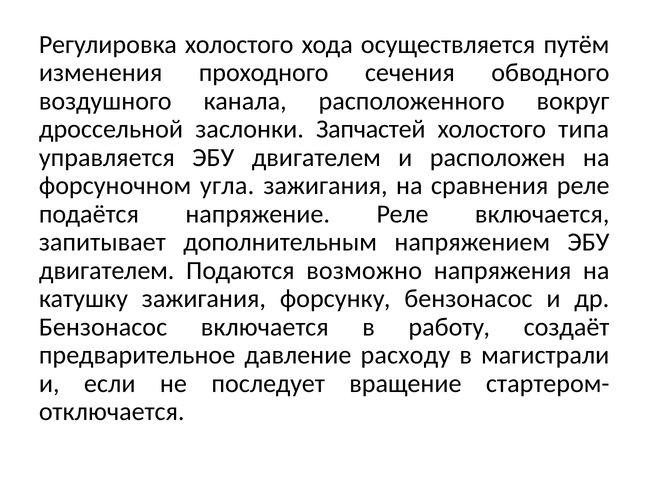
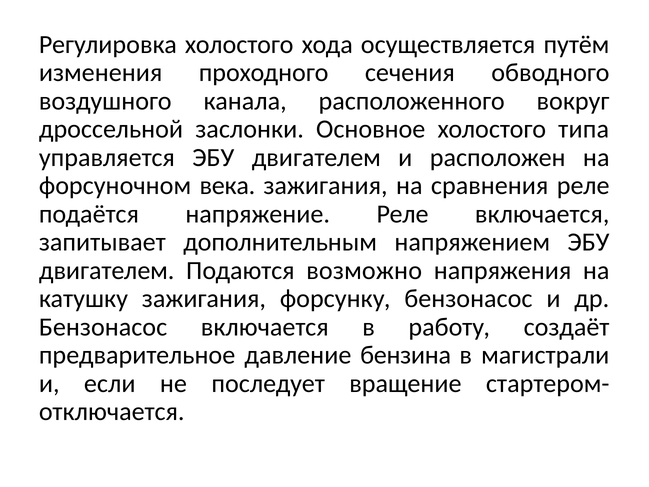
Запчастей: Запчастей -> Основное (371, 129)
угла: угла -> века (227, 186)
расходу: расходу -> бензина (406, 355)
